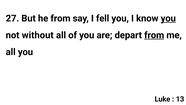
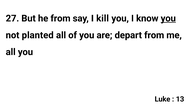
fell: fell -> kill (103, 18)
without: without -> planted (38, 35)
from underline: present -> none (154, 35)
